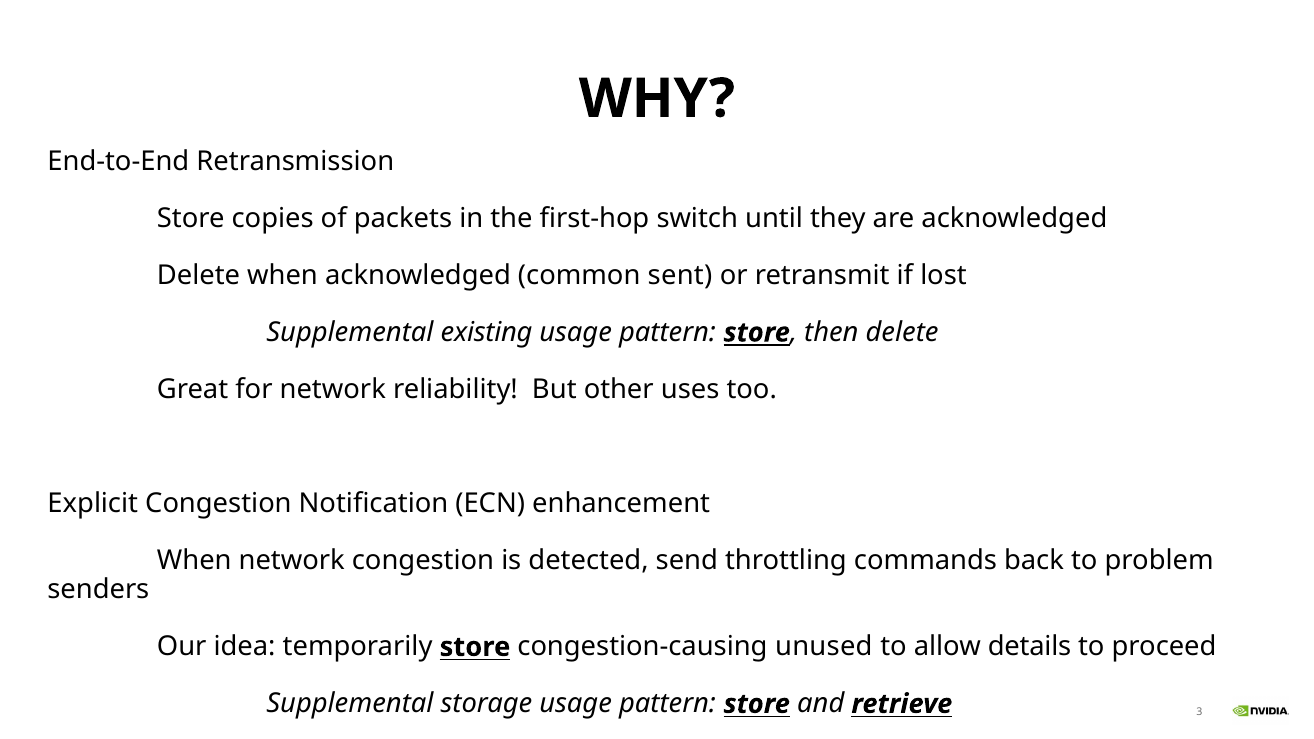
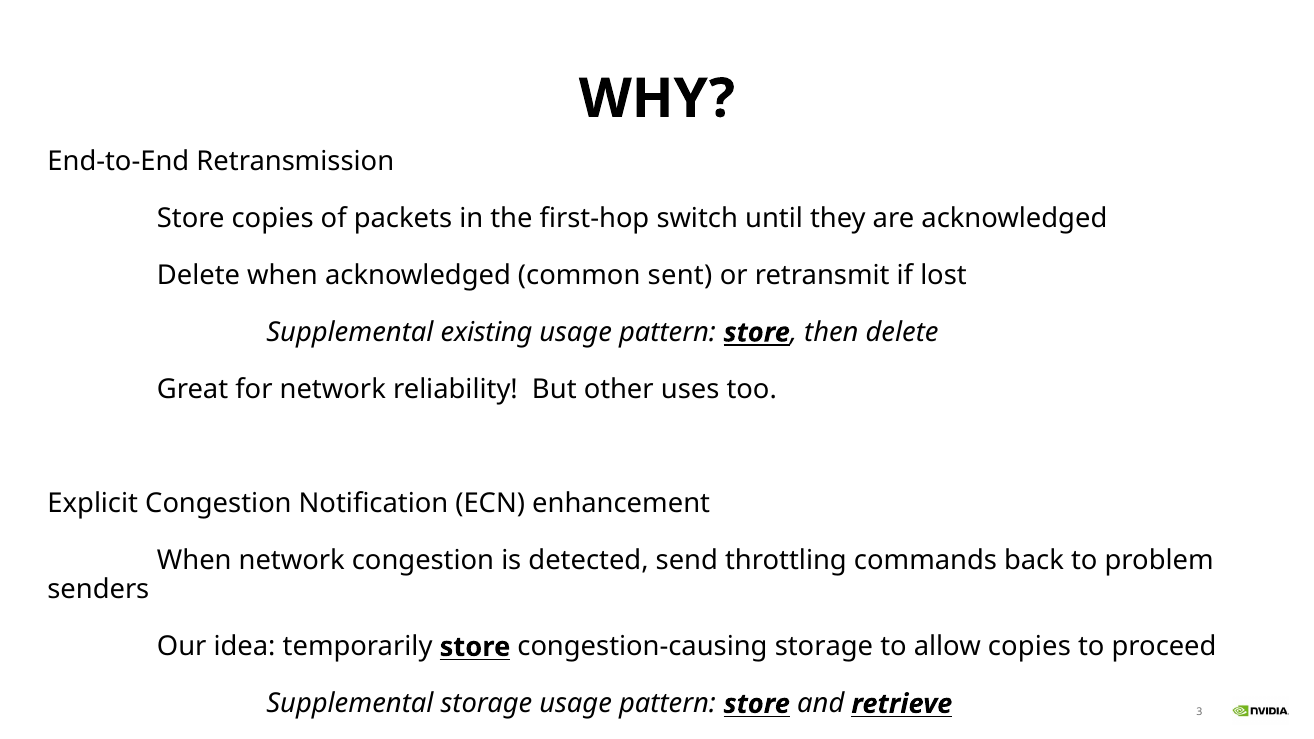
congestion-causing unused: unused -> storage (824, 647)
allow details: details -> copies (1029, 647)
